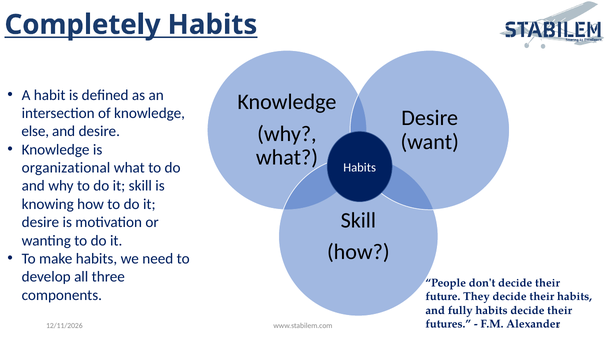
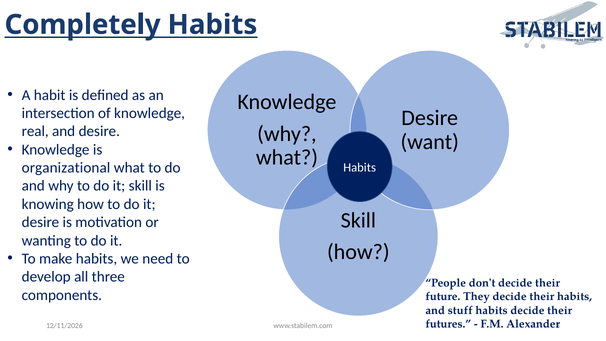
else: else -> real (35, 131)
fully: fully -> stuff (460, 310)
